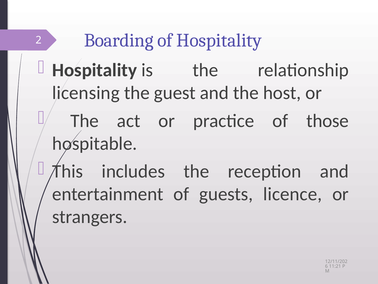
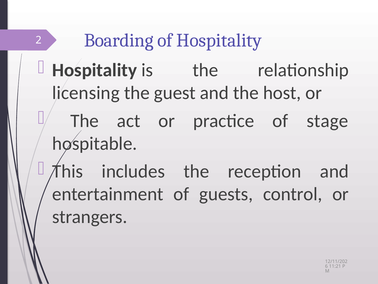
those: those -> stage (327, 121)
licence: licence -> control (293, 194)
